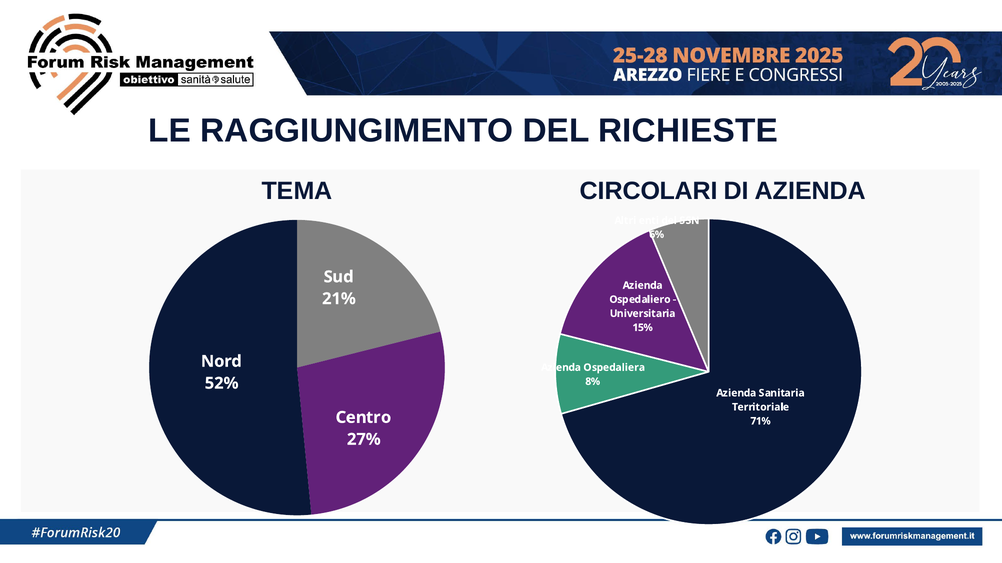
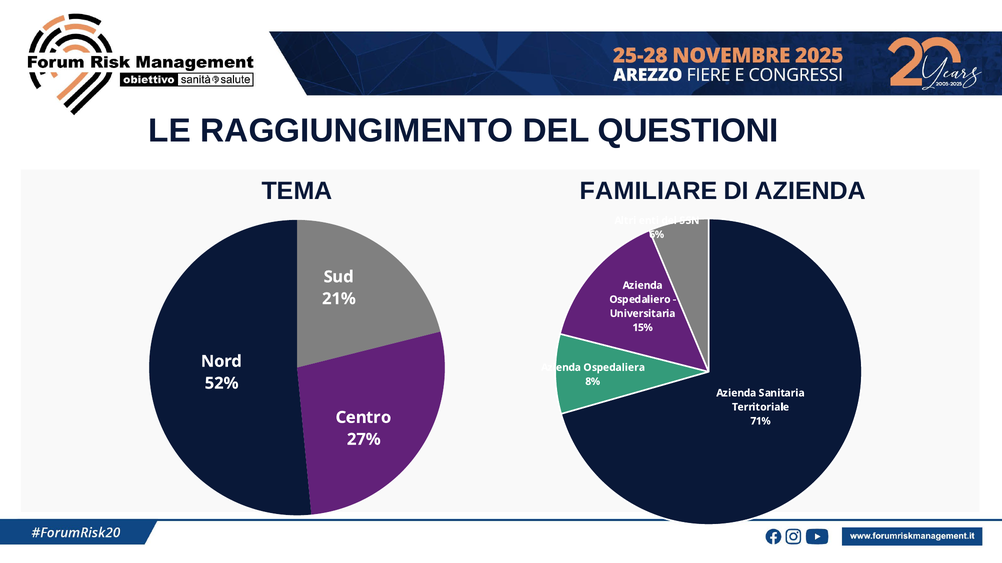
RICHIESTE: RICHIESTE -> QUESTIONI (688, 131)
CIRCOLARI: CIRCOLARI -> FAMILIARE (649, 191)
